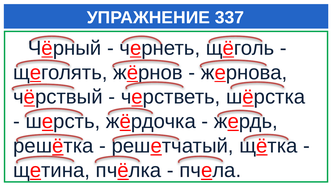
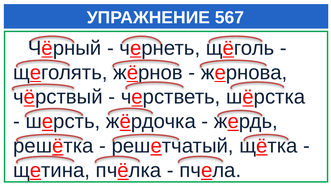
337: 337 -> 567 (229, 18)
